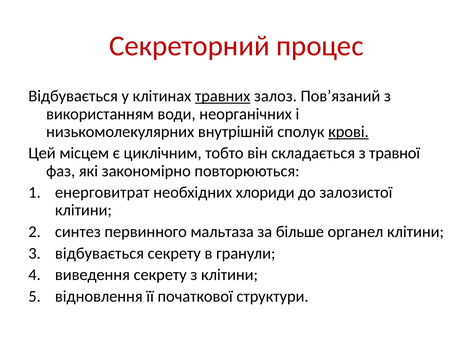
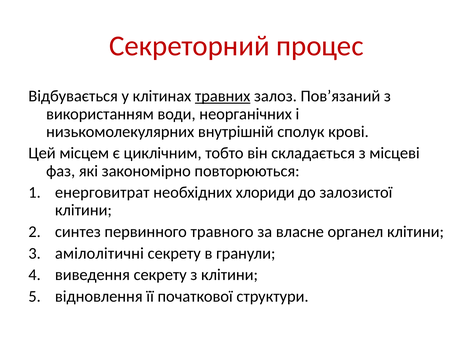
крові underline: present -> none (348, 132)
травної: травної -> місцеві (395, 153)
мальтаза: мальтаза -> травного (222, 232)
більше: більше -> власне (300, 232)
відбувається: відбувається -> амілолітичні (99, 253)
